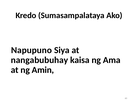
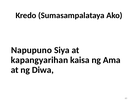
nangabubuhay: nangabubuhay -> kapangyarihan (39, 60)
Amin: Amin -> Diwa (43, 70)
